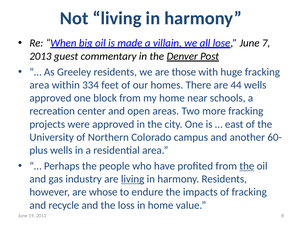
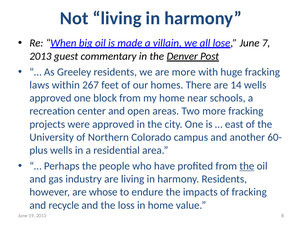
are those: those -> more (184, 72)
area: area -> laws (39, 85)
334: 334 -> 267 (91, 85)
44: 44 -> 14 (236, 85)
living underline: present -> none (133, 179)
